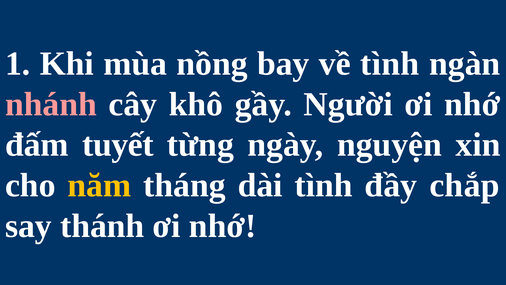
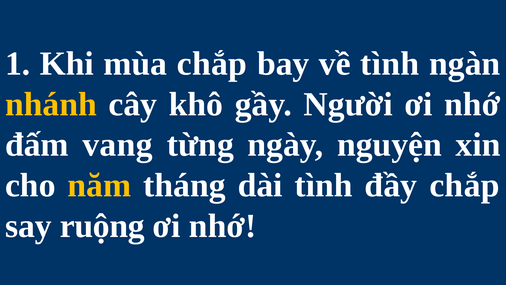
mùa nồng: nồng -> chắp (212, 64)
nhánh colour: pink -> yellow (51, 104)
tuyết: tuyết -> vang (118, 145)
thánh: thánh -> ruộng (102, 226)
